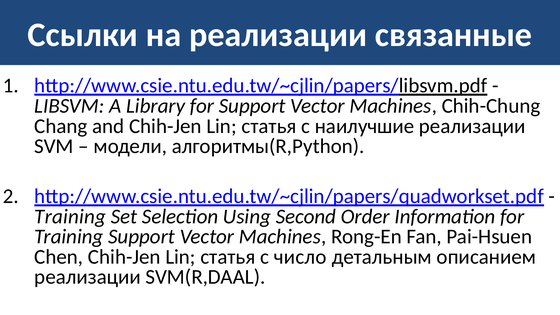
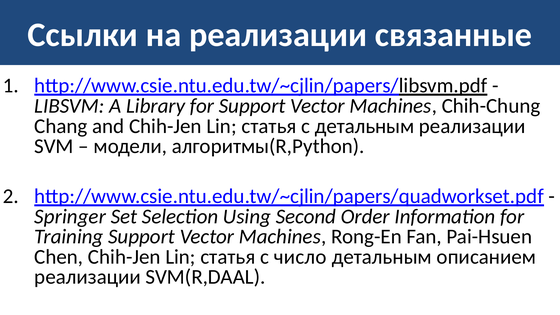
с наилучшие: наилучшие -> детальным (365, 126)
Training: Training -> Springer (70, 216)
